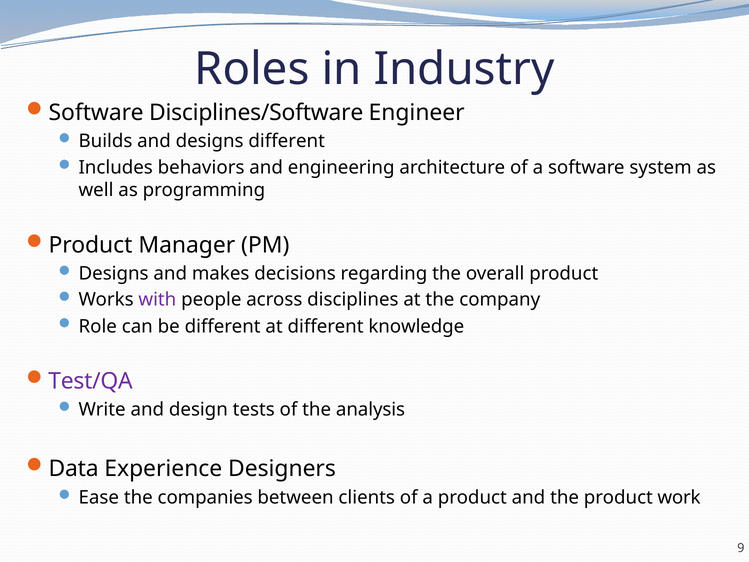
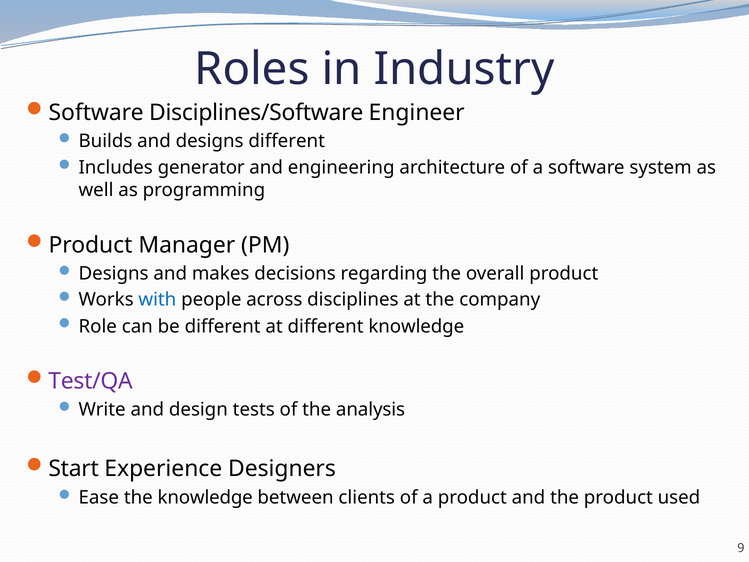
behaviors: behaviors -> generator (201, 168)
with colour: purple -> blue (157, 300)
Data: Data -> Start (74, 468)
the companies: companies -> knowledge (205, 497)
work: work -> used (679, 497)
